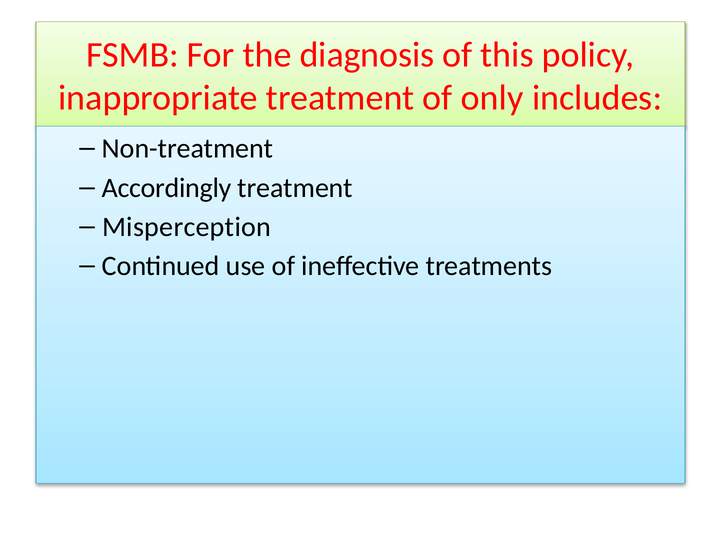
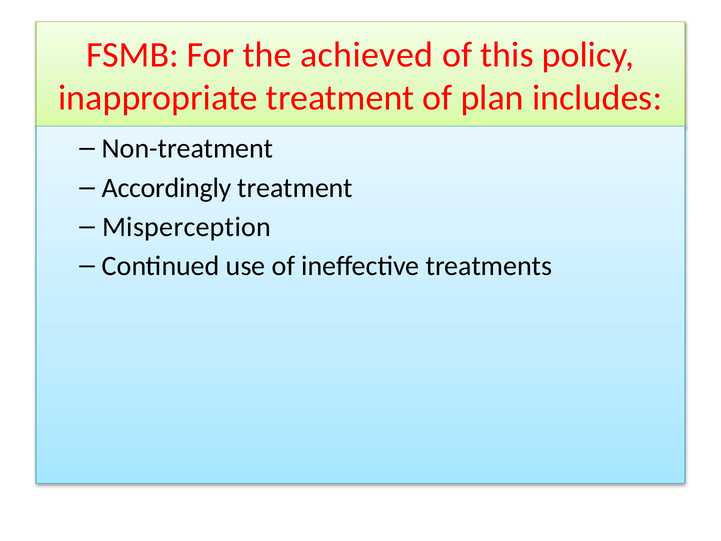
diagnosis: diagnosis -> achieved (367, 55)
only: only -> plan (492, 98)
